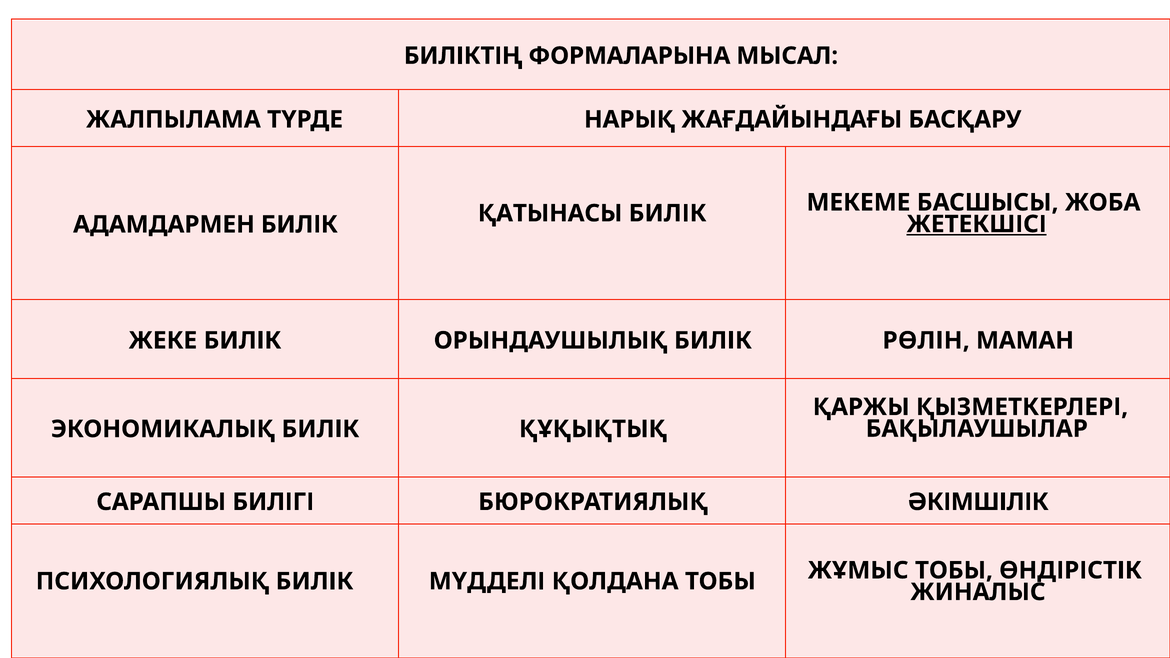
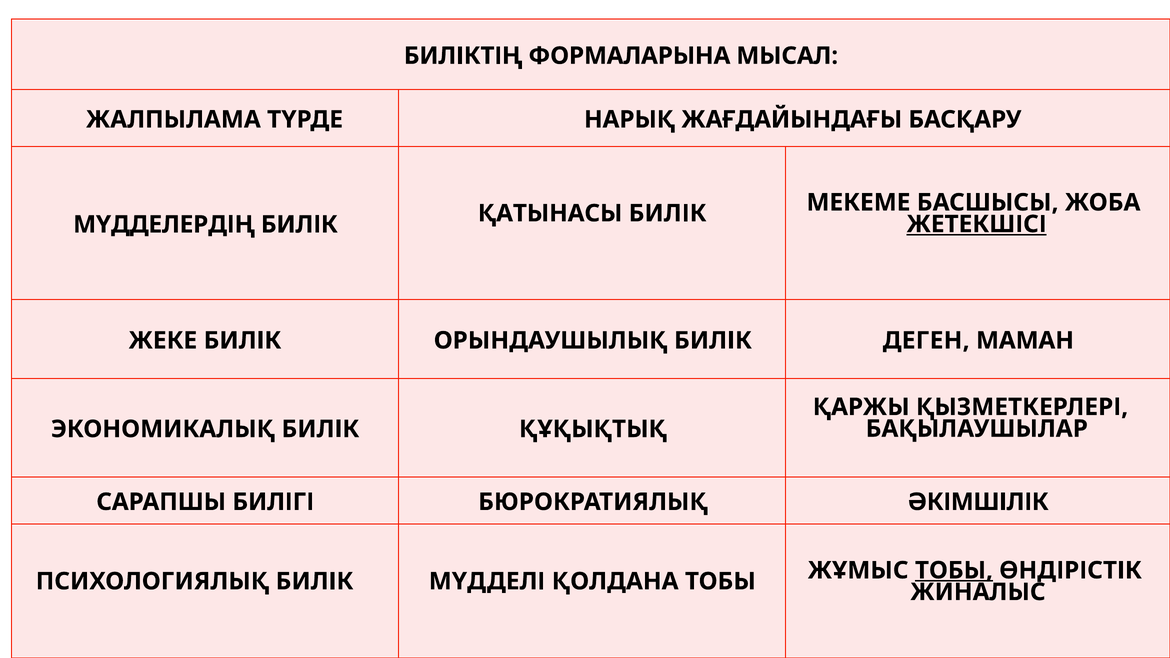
АДАМДАРМЕН: АДАМДАРМЕН -> МҮДДЕЛЕРДІҢ (164, 225)
РӨЛІН: РӨЛІН -> ДЕГЕН (926, 341)
ТОБЫ underline: none -> present (954, 570)
